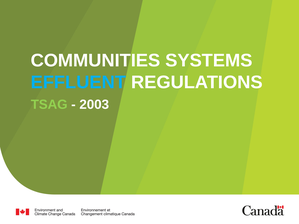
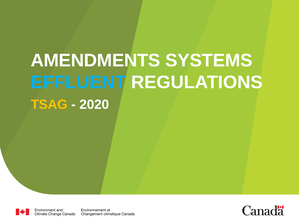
COMMUNITIES: COMMUNITIES -> AMENDMENTS (95, 61)
TSAG colour: light green -> yellow (49, 105)
2003: 2003 -> 2020 (94, 105)
